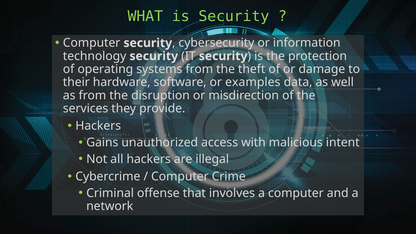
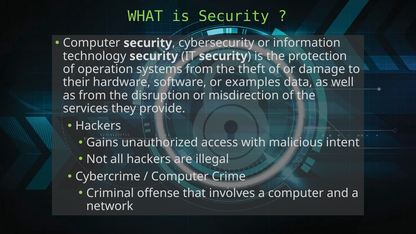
operating: operating -> operation (105, 69)
